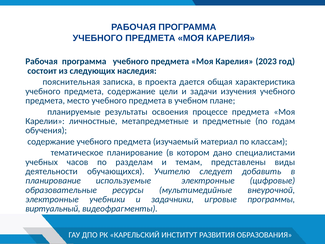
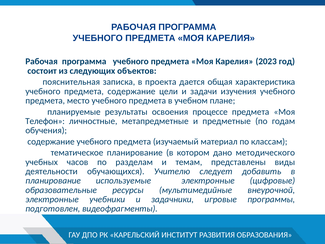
наследия: наследия -> объектов (137, 71)
Карелии: Карелии -> Телефон (45, 121)
специалистами: специалистами -> методического (265, 153)
виртуальный: виртуальный -> подготовлен (53, 209)
